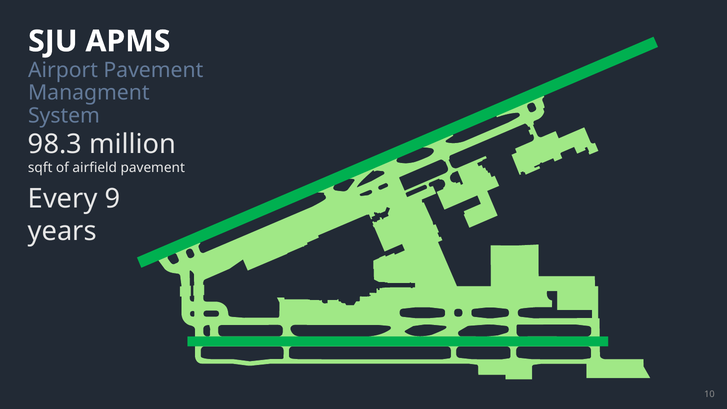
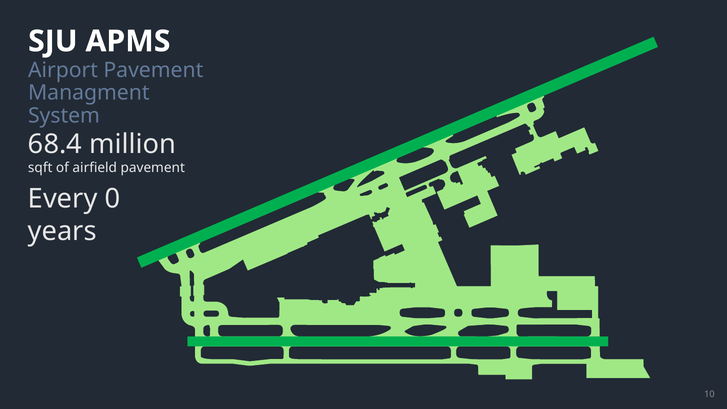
98.3: 98.3 -> 68.4 (55, 144)
9: 9 -> 0 (112, 199)
